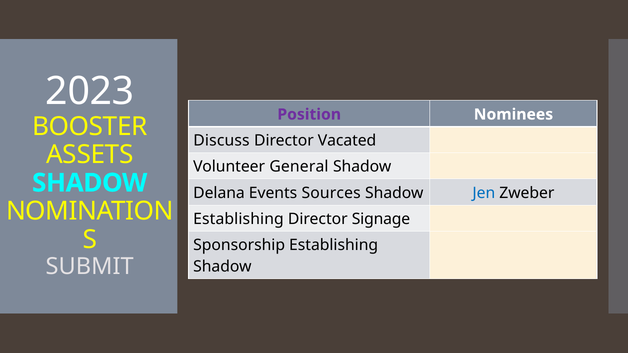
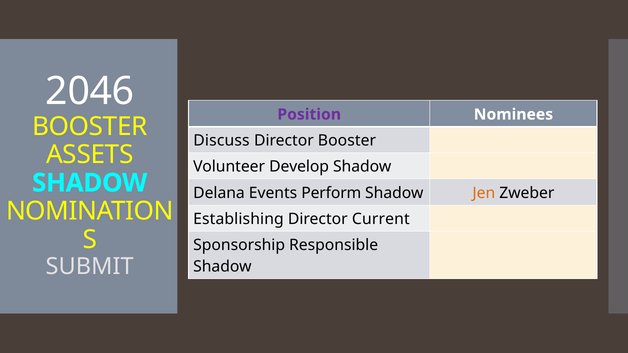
2023: 2023 -> 2046 (90, 91)
Director Vacated: Vacated -> Booster (347, 141)
General: General -> Develop (299, 167)
Sources: Sources -> Perform (331, 193)
Jen colour: blue -> orange (484, 193)
Signage: Signage -> Current (381, 219)
Sponsorship Establishing: Establishing -> Responsible (334, 245)
